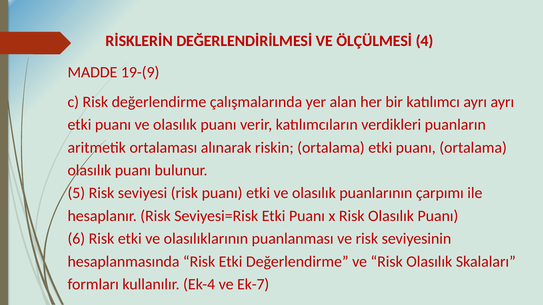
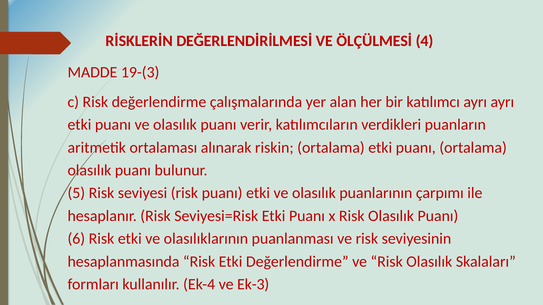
19-(9: 19-(9 -> 19-(3 (140, 73)
Ek-7: Ek-7 -> Ek-3 (253, 285)
